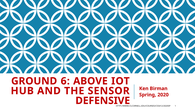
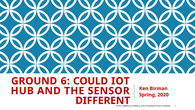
ABOVE: ABOVE -> COULD (91, 81)
DEFENSIVE: DEFENSIVE -> DIFFERENT (103, 100)
